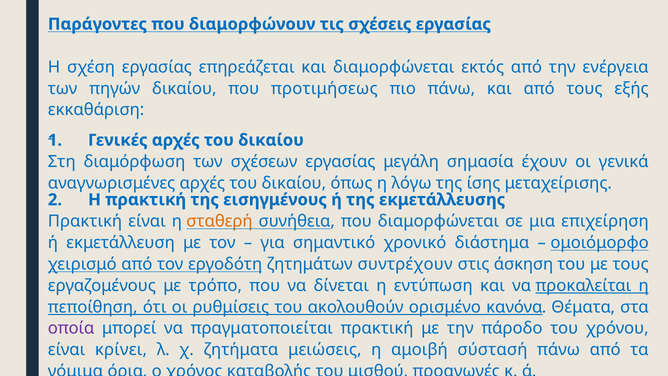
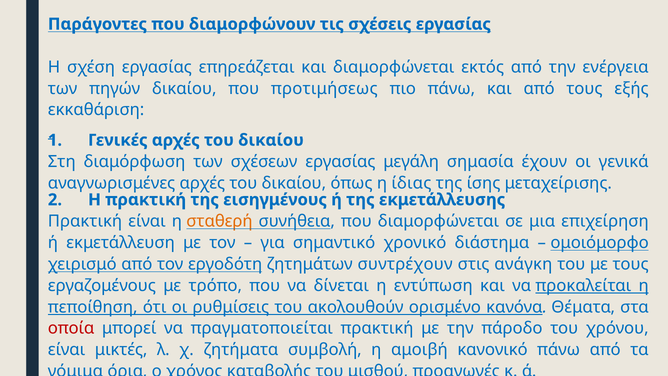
λόγω: λόγω -> ίδιας (411, 183)
άσκηση: άσκηση -> ανάγκη (523, 264)
οποία colour: purple -> red (71, 328)
κρίνει: κρίνει -> μικτές (121, 350)
μειώσεις: μειώσεις -> συμβολή (325, 350)
σύστασή: σύστασή -> κανονικό (493, 350)
